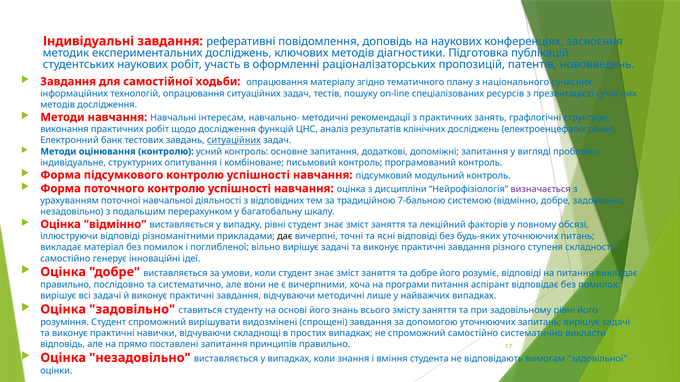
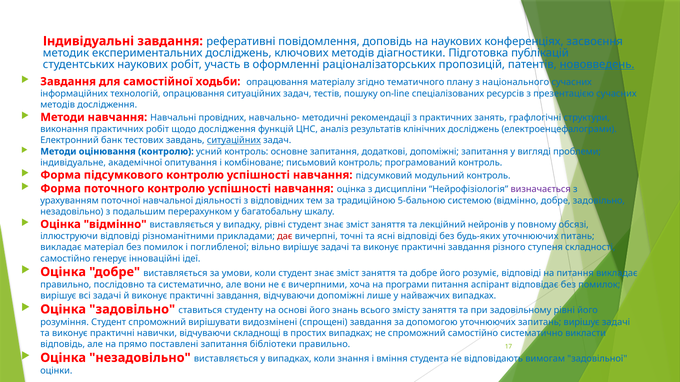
нововведень underline: none -> present (597, 65)
інтересам: інтересам -> провідних (223, 118)
структурних: структурних -> академічної (135, 163)
7-бальною: 7-бальною -> 5-бальною (422, 201)
факторів: факторів -> нейронів (488, 225)
дає colour: black -> red (285, 237)
відчуваючи методичні: методичні -> допоміжні (341, 296)
принципів: принципів -> бібліотеки (273, 345)
